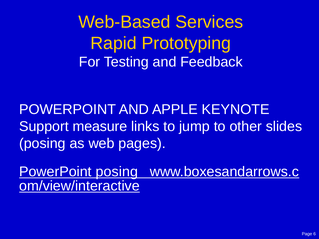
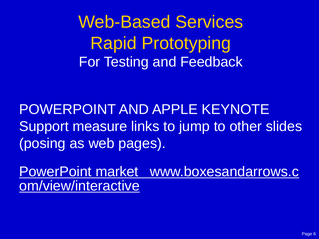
PowerPoint posing: posing -> market (117, 172)
